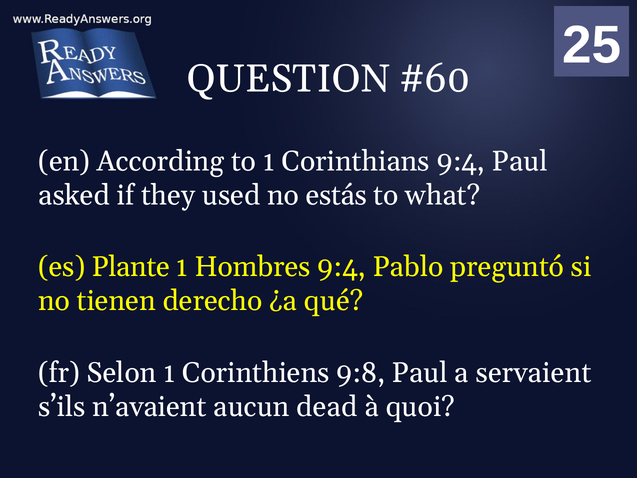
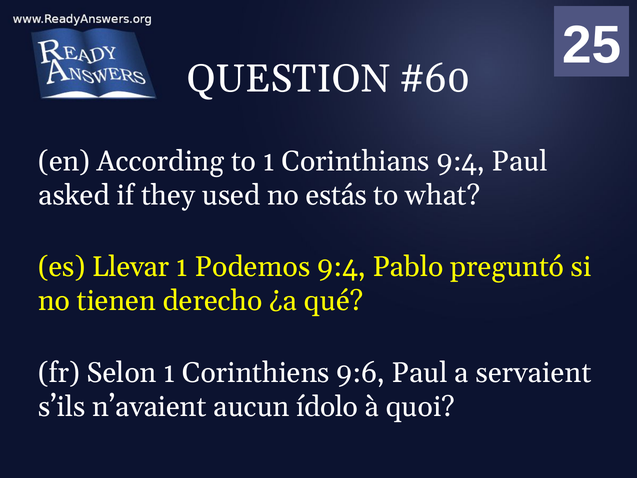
Plante: Plante -> Llevar (131, 267)
Hombres: Hombres -> Podemos (253, 267)
9:8: 9:8 -> 9:6 (361, 372)
dead: dead -> ídolo (327, 406)
